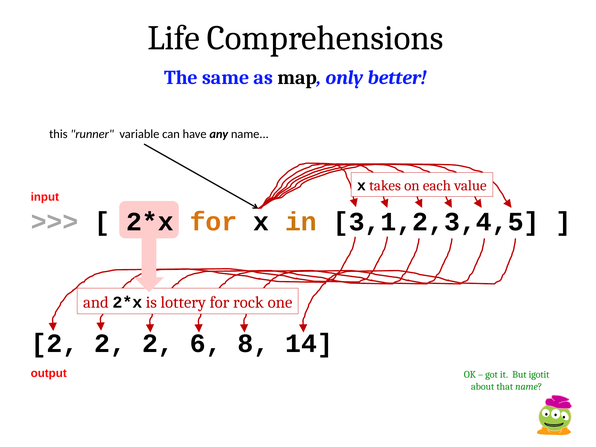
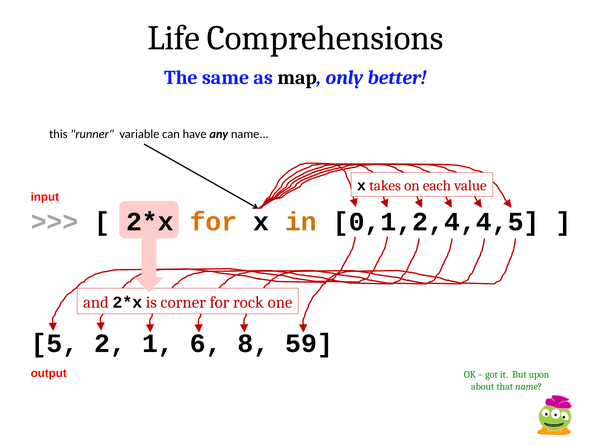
3,1,2,3,4,5: 3,1,2,3,4,5 -> 0,1,2,4,4,5 (436, 222)
lottery: lottery -> corner (183, 302)
2: 2 -> 5 (55, 344)
2: 2 -> 1 (158, 344)
14: 14 -> 59 (309, 344)
igotit: igotit -> upon (539, 375)
